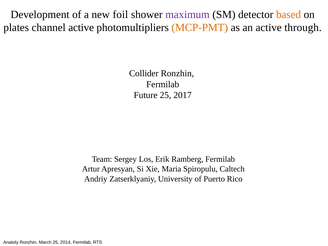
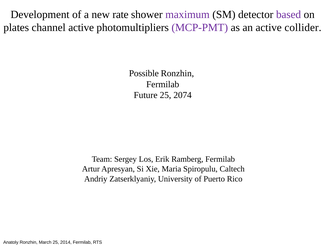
foil: foil -> rate (120, 14)
based colour: orange -> purple (289, 14)
MCP-PMT colour: orange -> purple (200, 28)
through: through -> collider (303, 28)
Collider: Collider -> Possible (144, 73)
2017: 2017 -> 2074 (183, 95)
